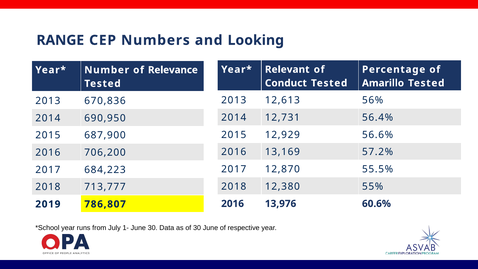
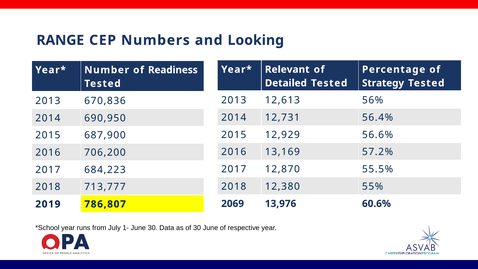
Relevance: Relevance -> Readiness (173, 70)
Conduct: Conduct -> Detailed (286, 83)
Amarillo: Amarillo -> Strategy (383, 83)
2016: 2016 -> 2069 (233, 204)
